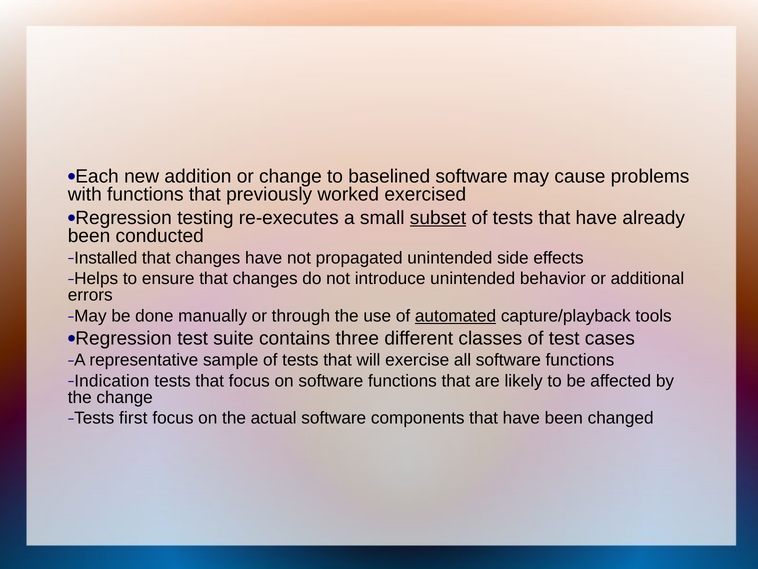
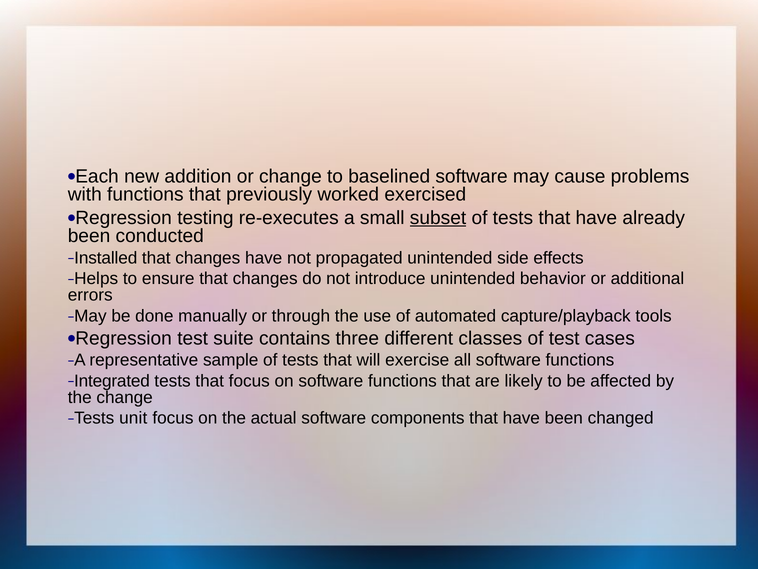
automated underline: present -> none (456, 316)
Indication: Indication -> Integrated (112, 381)
first: first -> unit (133, 418)
